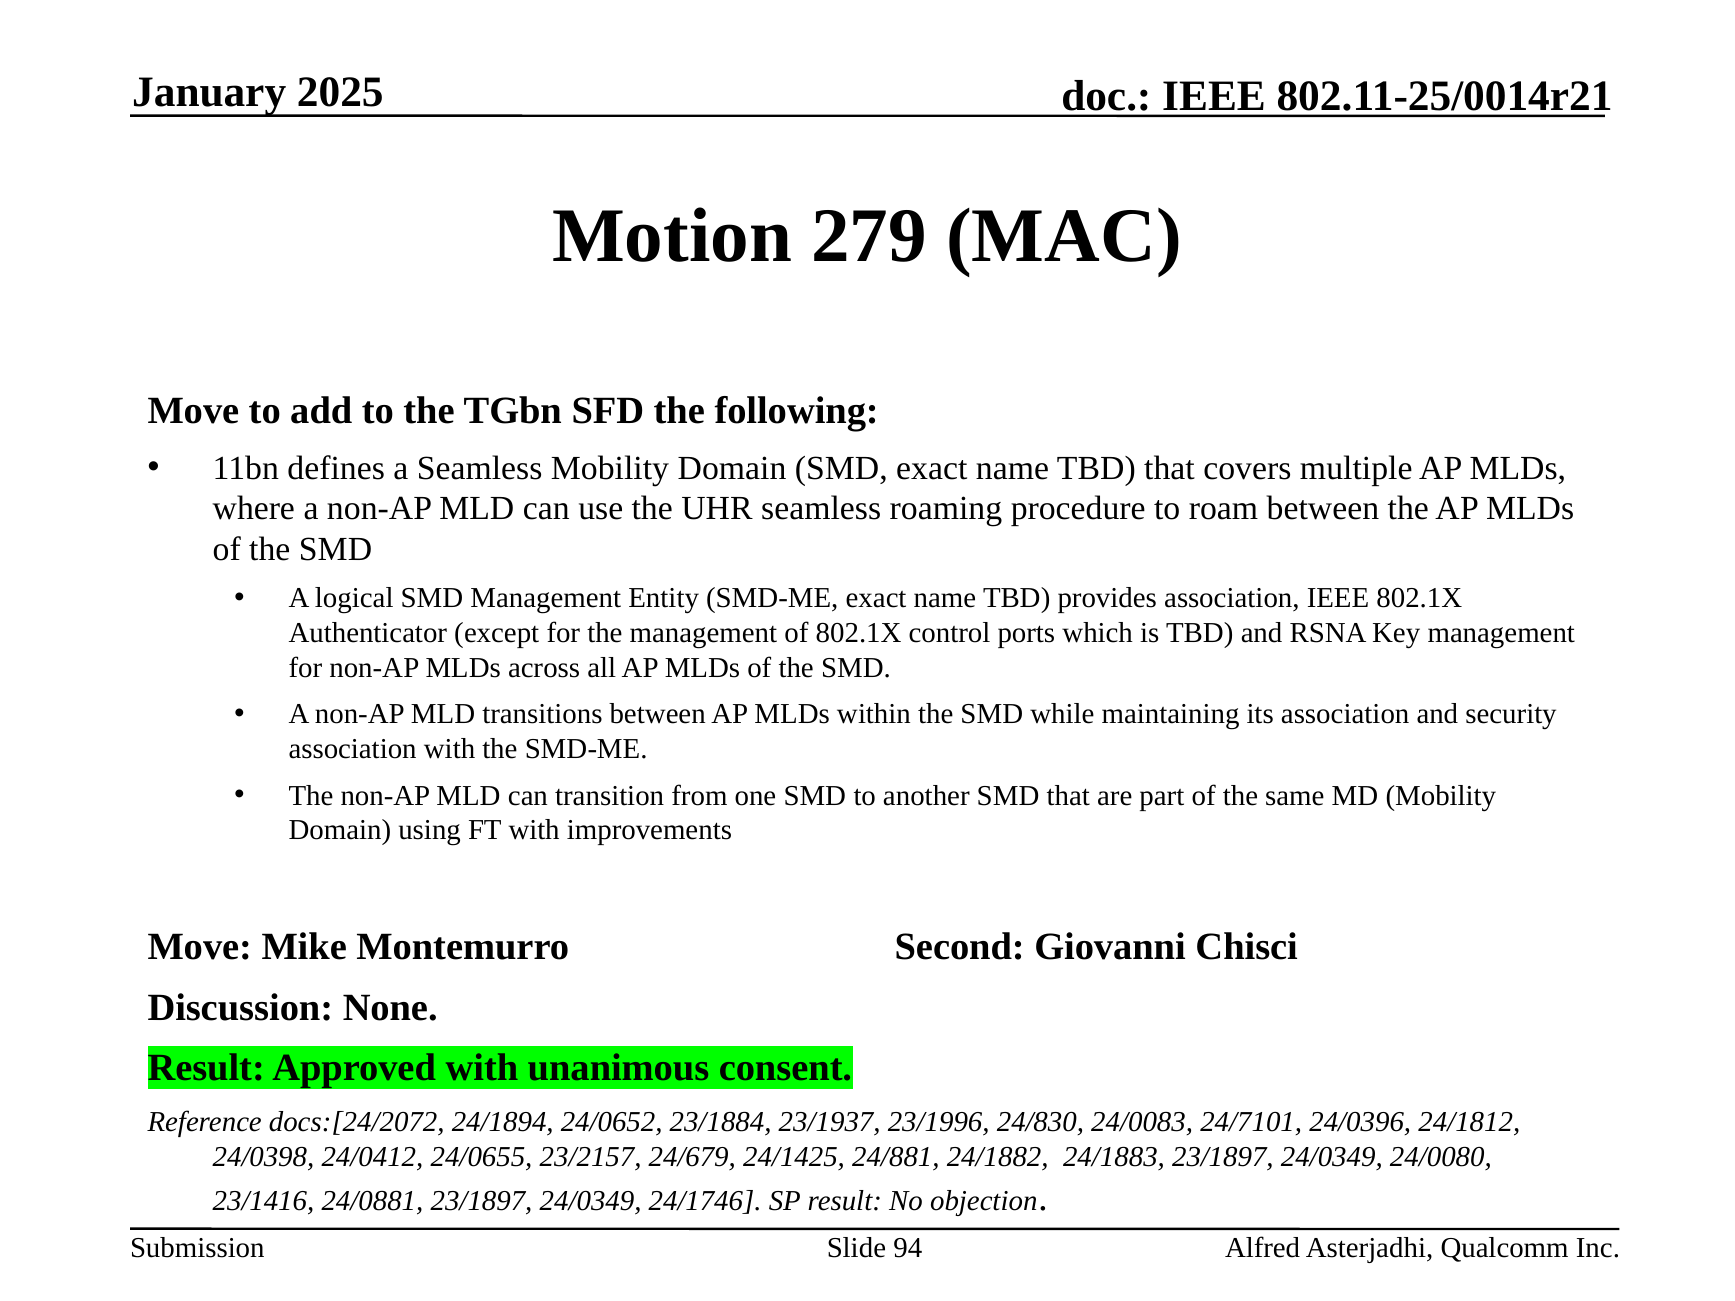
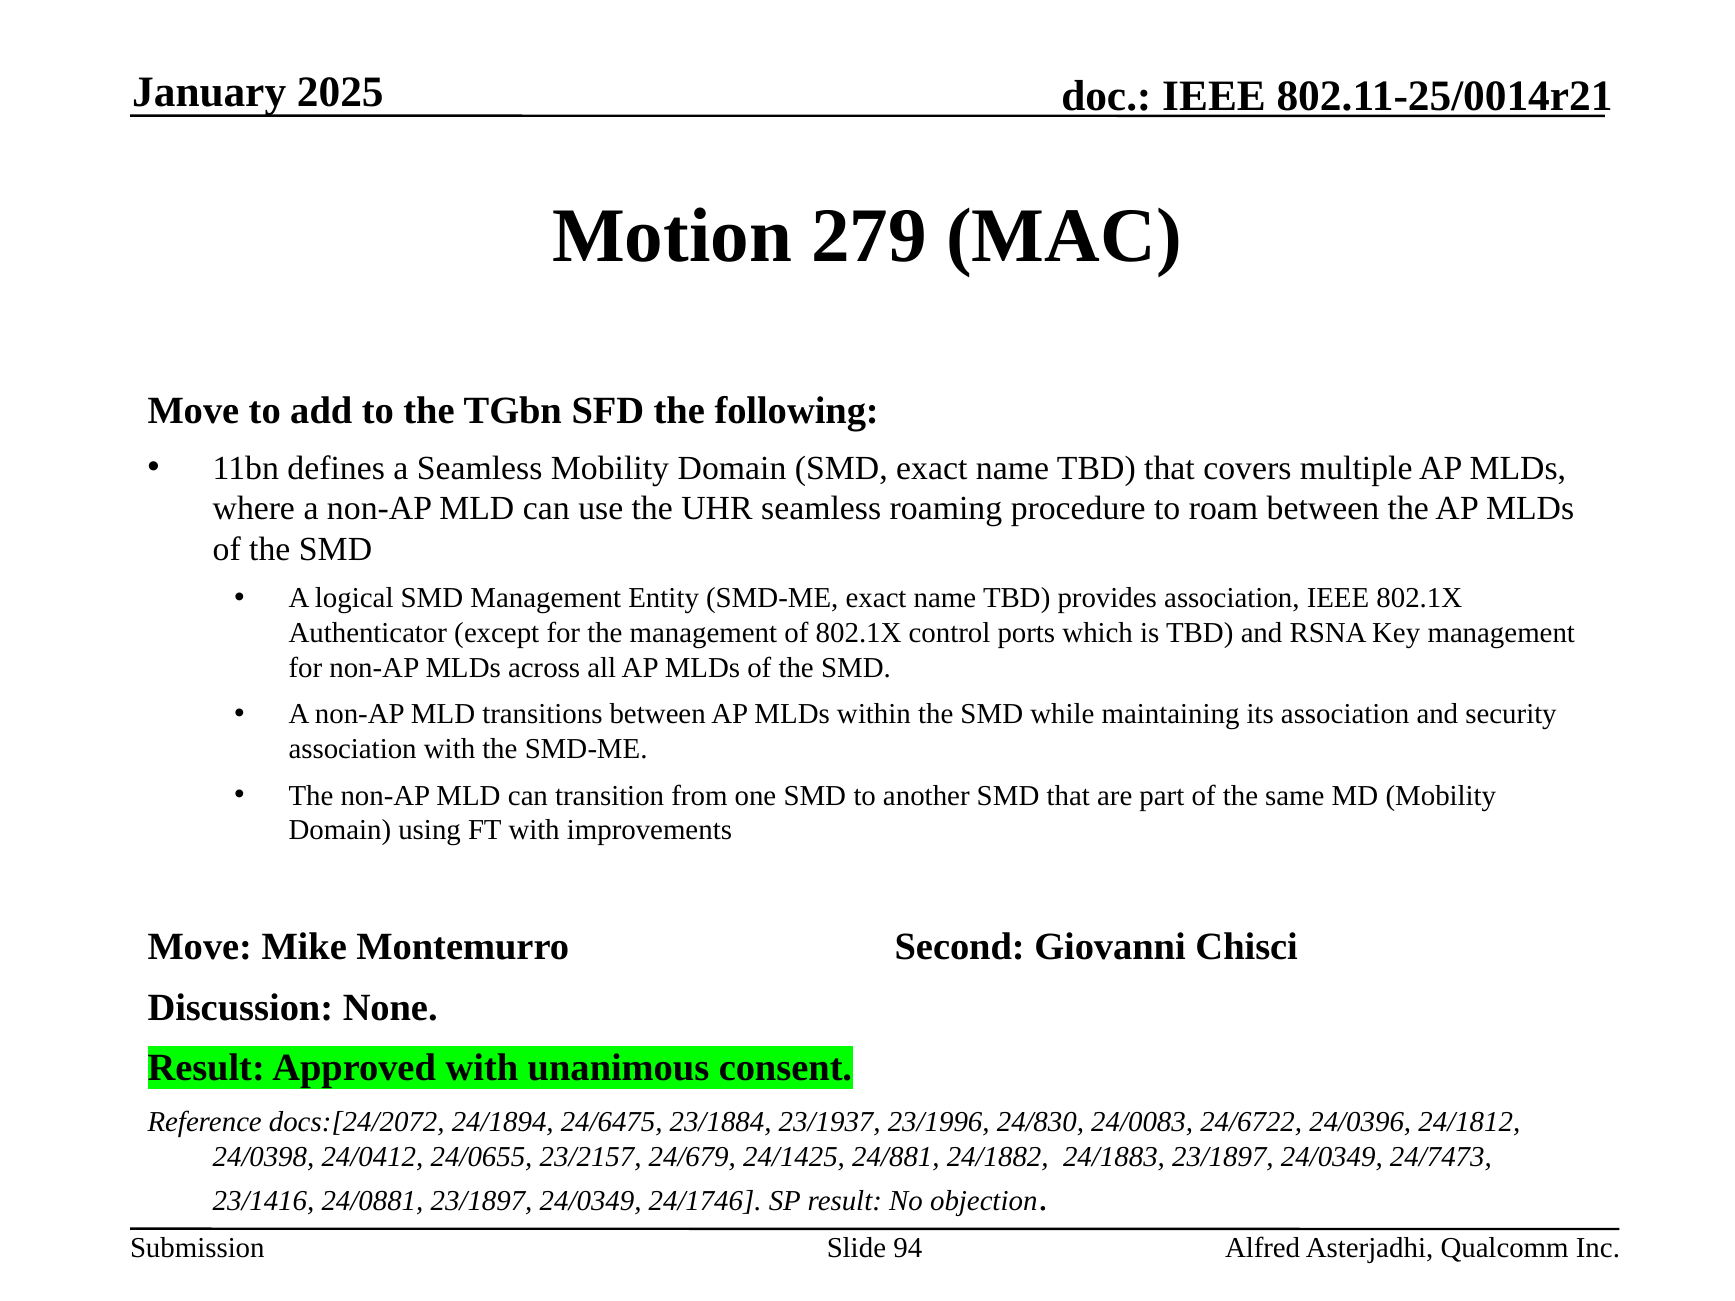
24/0652: 24/0652 -> 24/6475 (612, 1123)
24/7101: 24/7101 -> 24/6722 (1251, 1123)
24/0080: 24/0080 -> 24/7473 (1441, 1157)
